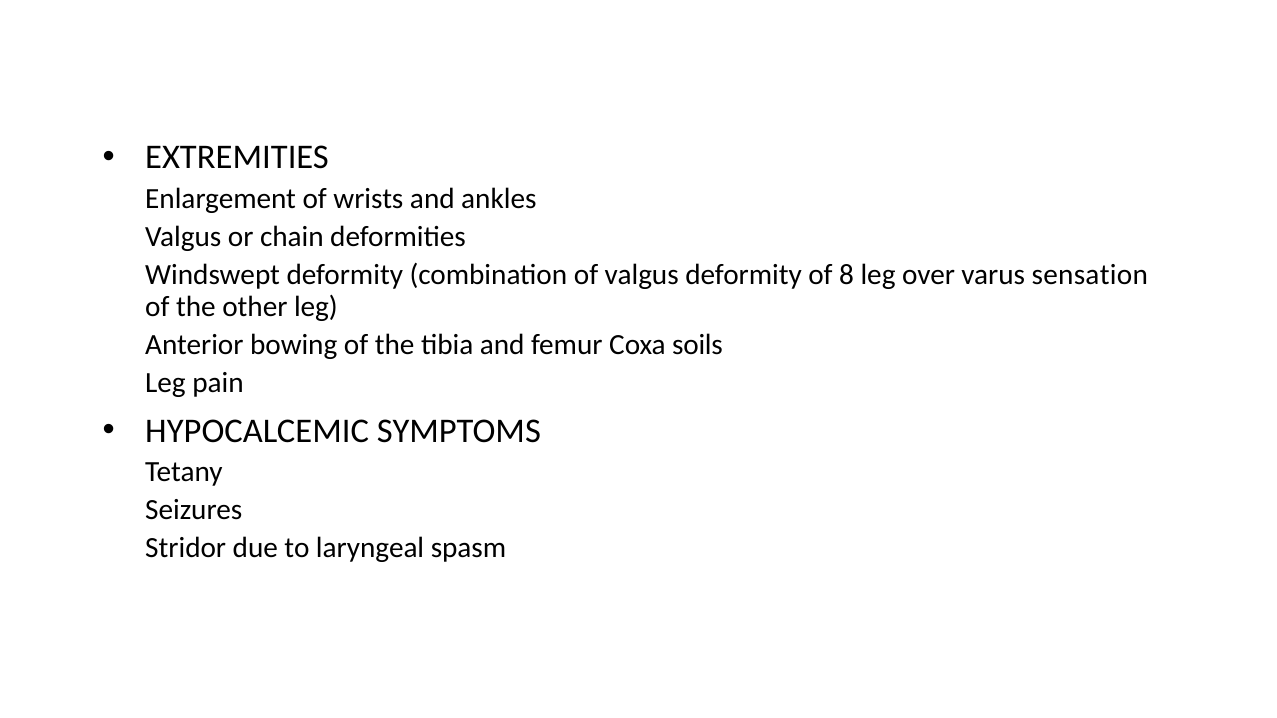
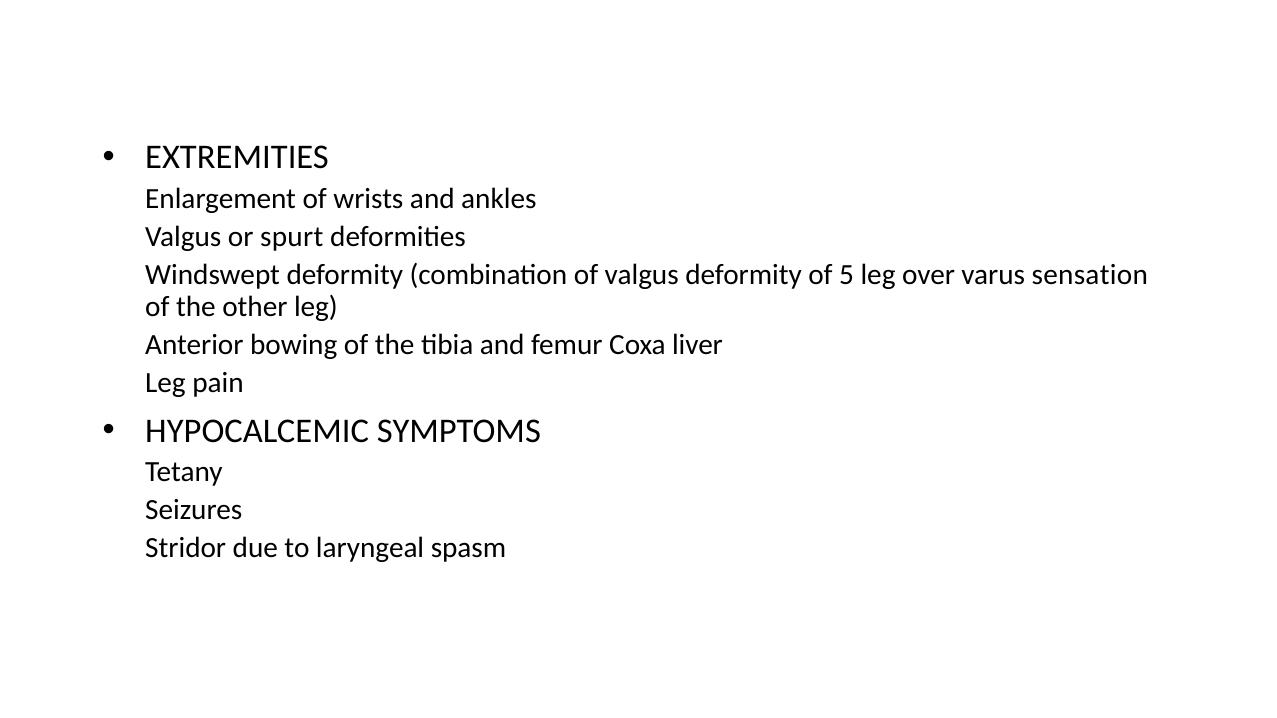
chain: chain -> spurt (292, 237)
8: 8 -> 5 (847, 275)
soils: soils -> liver (698, 345)
